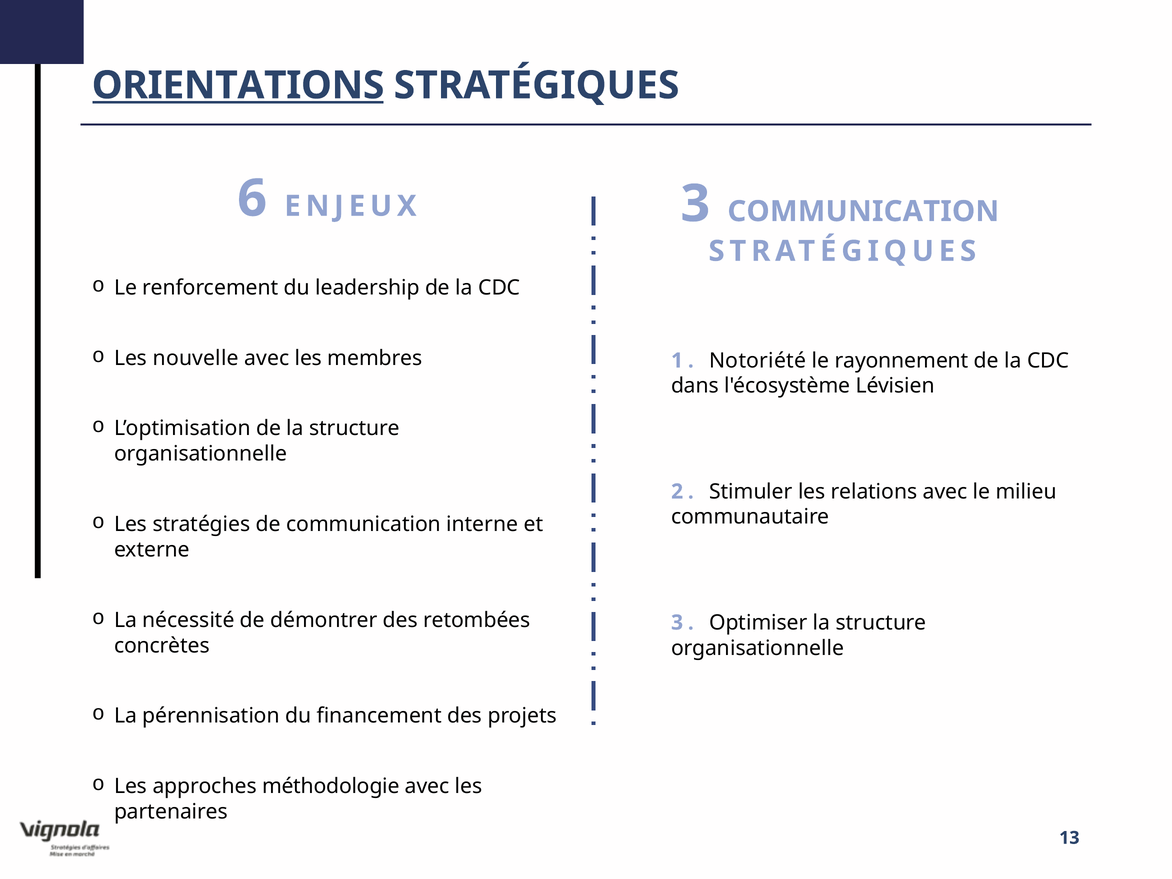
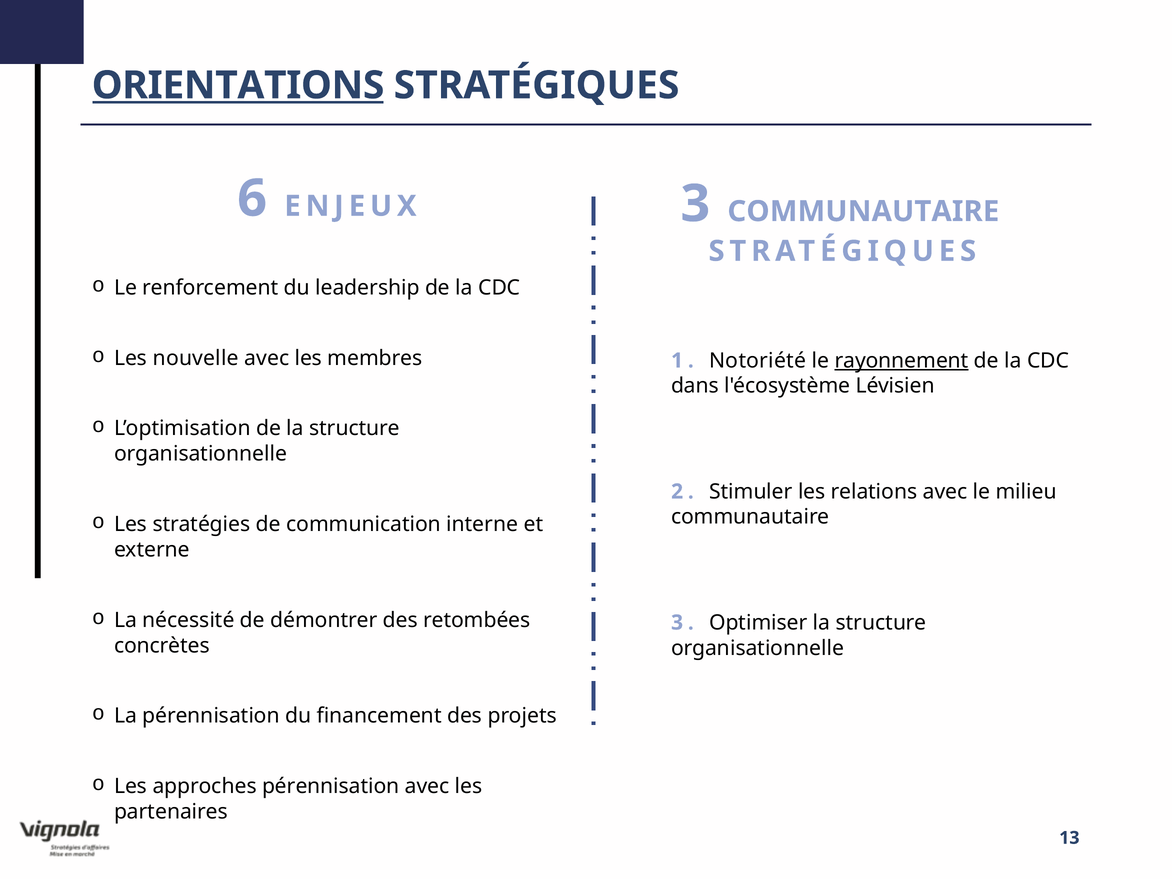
3 COMMUNICATION: COMMUNICATION -> COMMUNAUTAIRE (863, 211)
rayonnement underline: none -> present (902, 361)
approches méthodologie: méthodologie -> pérennisation (331, 786)
